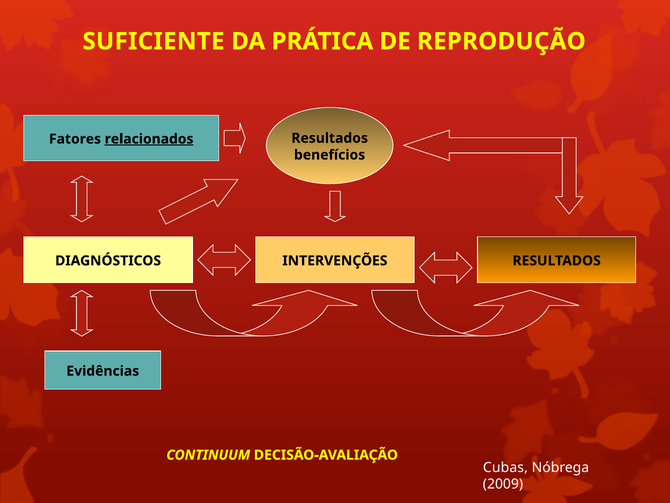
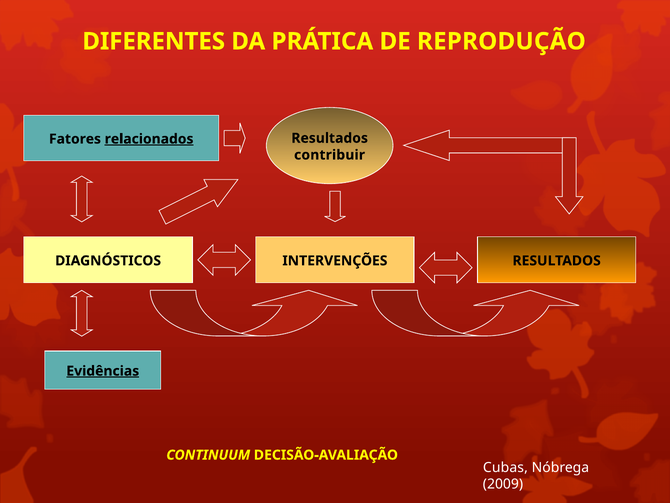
SUFICIENTE: SUFICIENTE -> DIFERENTES (154, 41)
benefícios: benefícios -> contribuir (330, 155)
Evidências underline: none -> present (103, 371)
